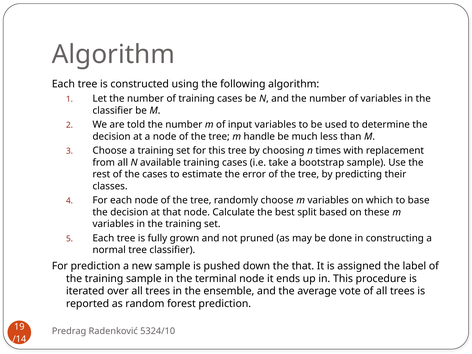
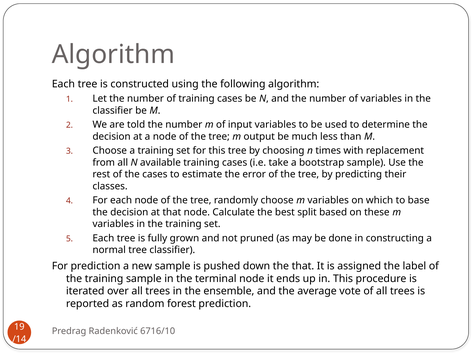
handle: handle -> output (259, 136)
5324/10: 5324/10 -> 6716/10 (158, 331)
